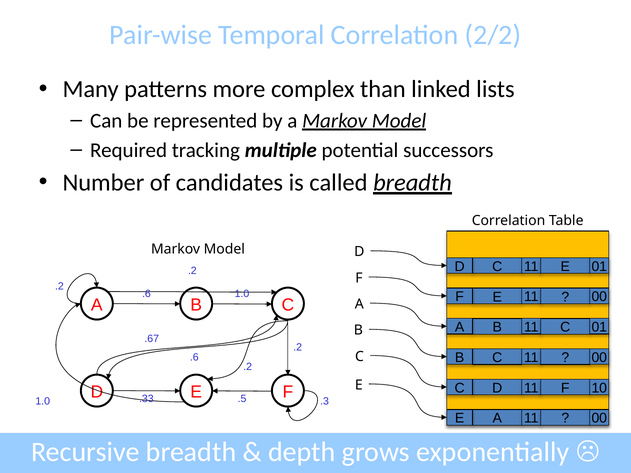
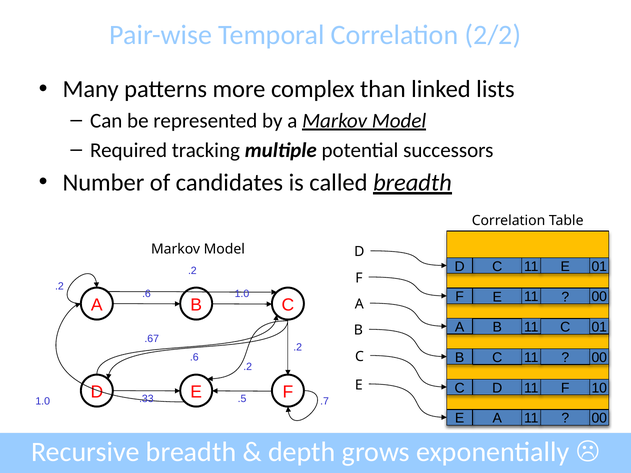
.3: .3 -> .7 (325, 402)
